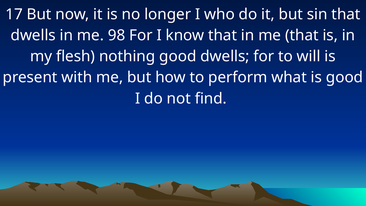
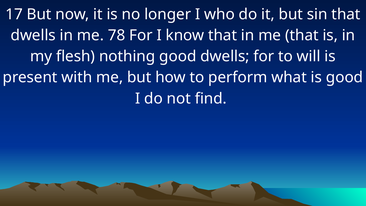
98: 98 -> 78 (117, 35)
